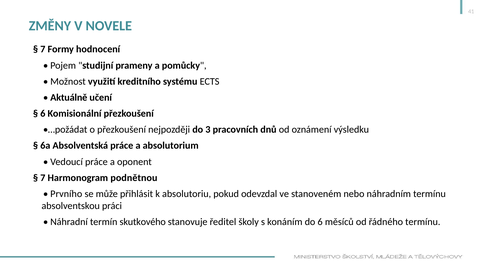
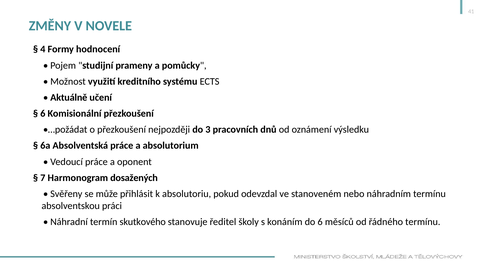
7: 7 -> 4 (43, 49)
podnětnou: podnětnou -> dosažených (134, 177)
Prvního: Prvního -> Svěřeny (66, 194)
